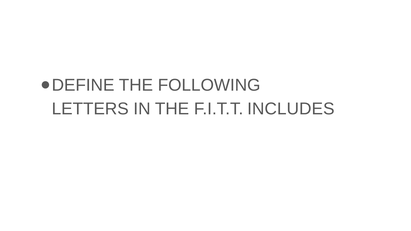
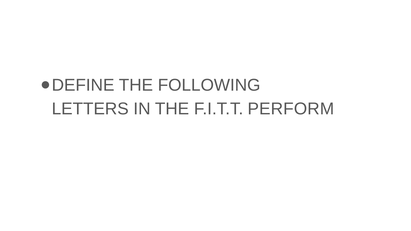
INCLUDES: INCLUDES -> PERFORM (291, 109)
